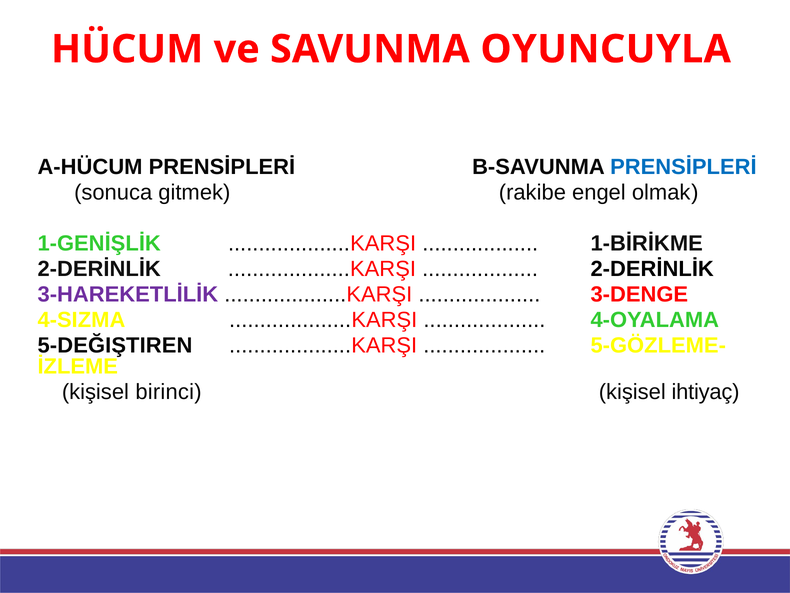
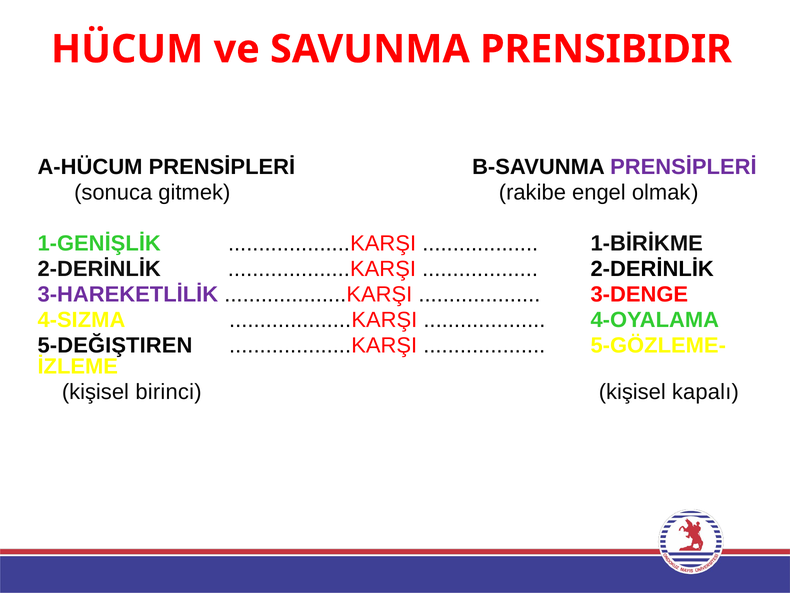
OYUNCUYLA: OYUNCUYLA -> PRENSIBIDIR (606, 49)
PRENSİPLERİ colour: blue -> purple (683, 167)
ihtiyaç: ihtiyaç -> kapalı (705, 392)
